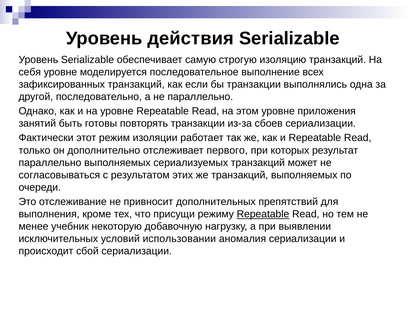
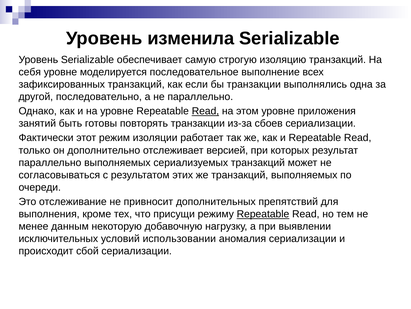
действия: действия -> изменила (191, 38)
Read underline: none -> present (205, 111)
первого: первого -> версией (227, 150)
учебник: учебник -> данным (70, 226)
